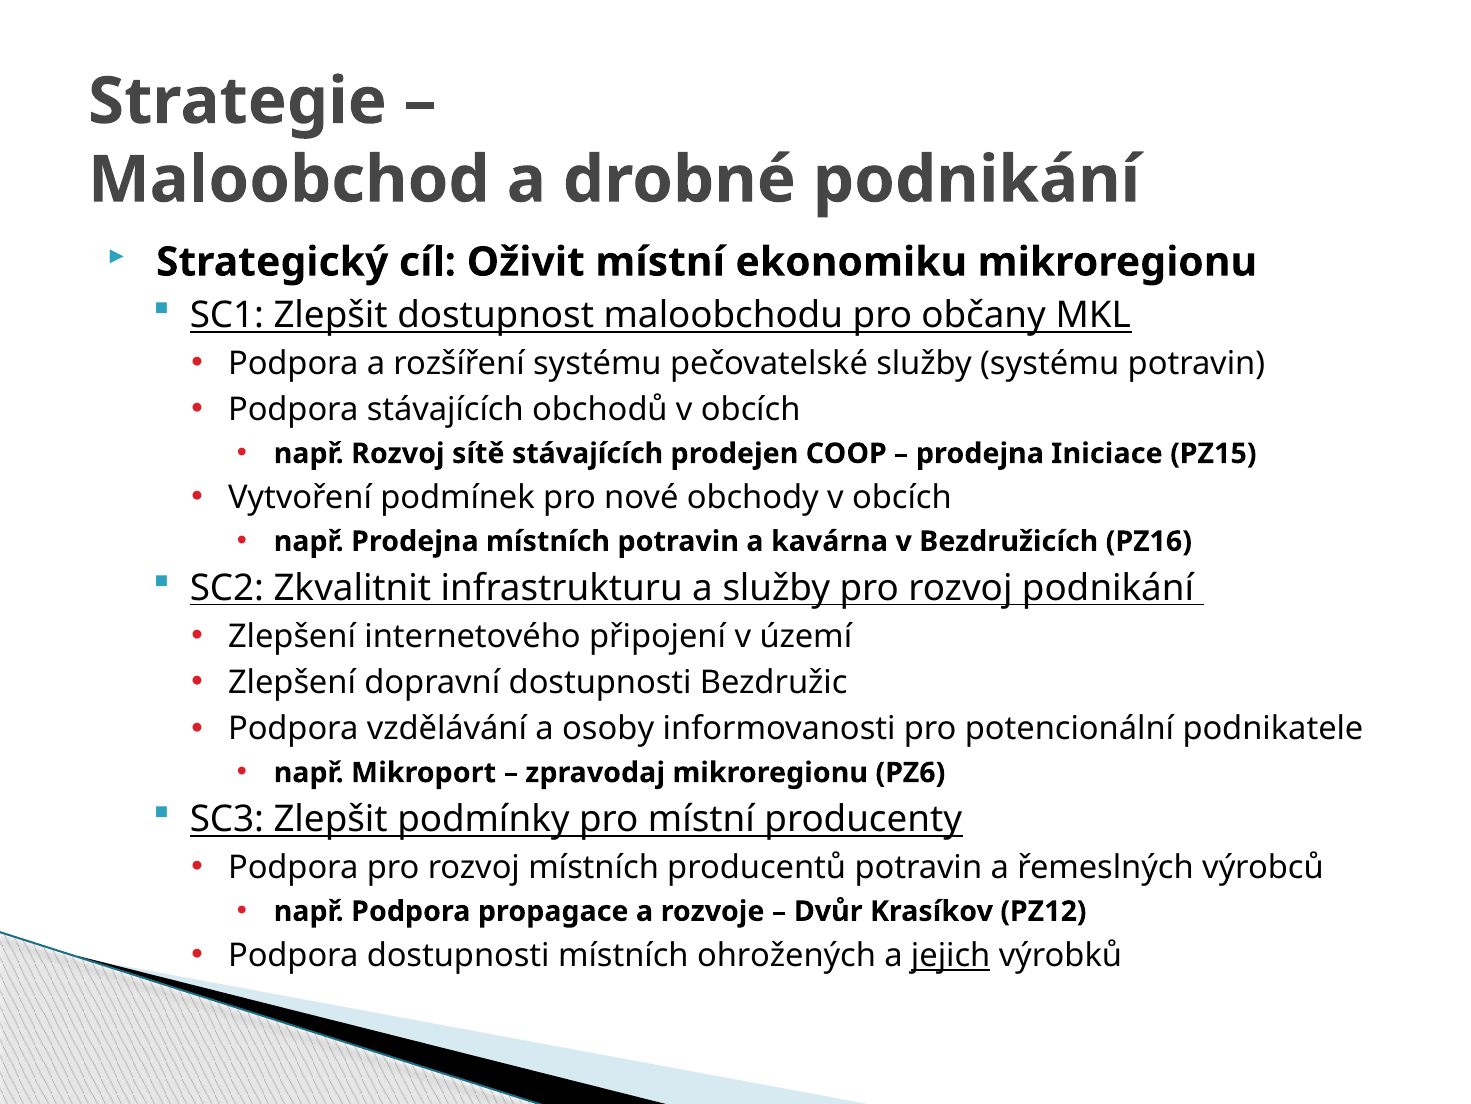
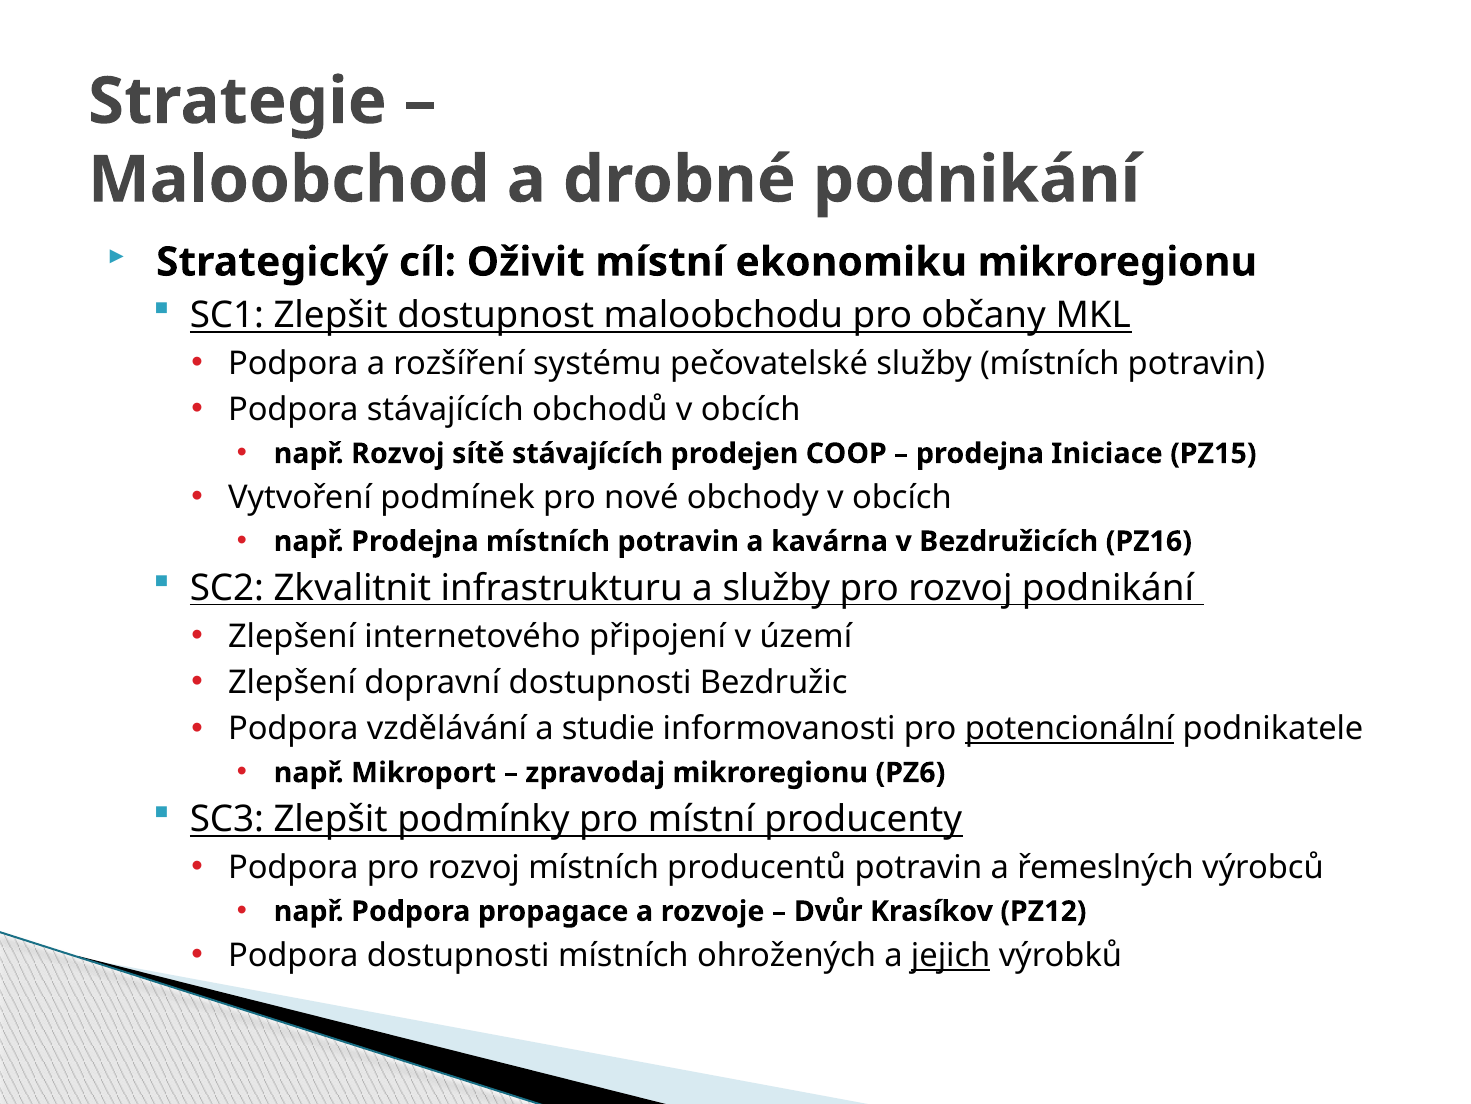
služby systému: systému -> místních (1050, 363)
osoby: osoby -> studie (608, 729)
potencionální underline: none -> present (1069, 729)
